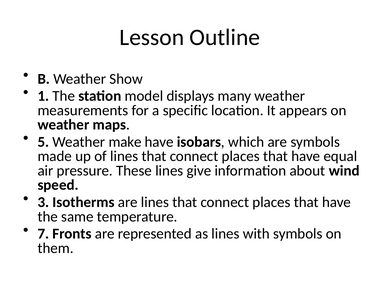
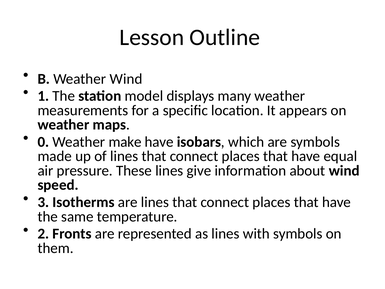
Weather Show: Show -> Wind (126, 79)
5: 5 -> 0 (43, 142)
7: 7 -> 2 (43, 234)
